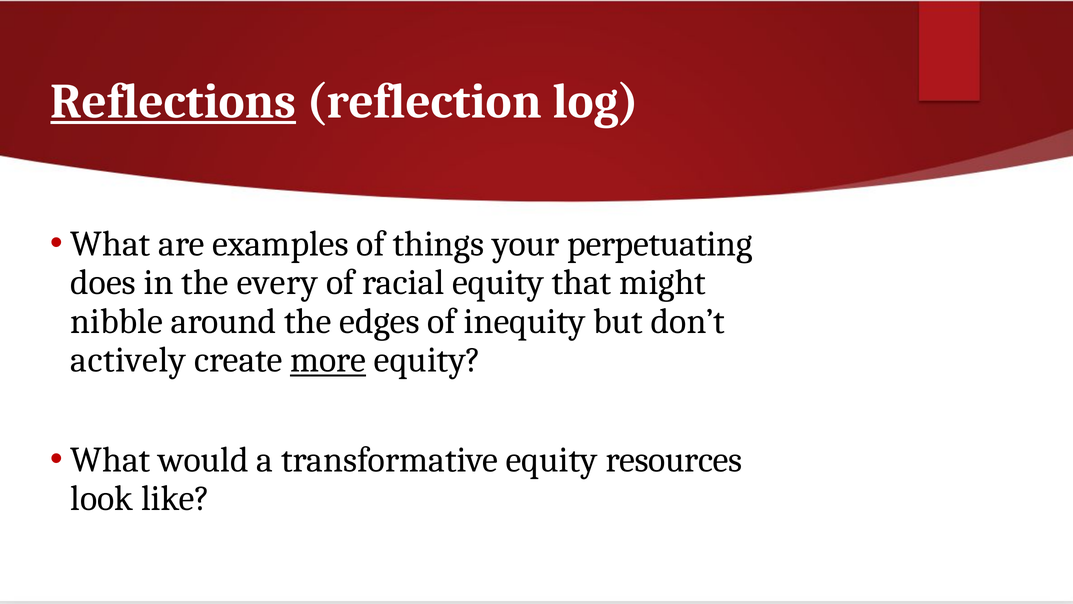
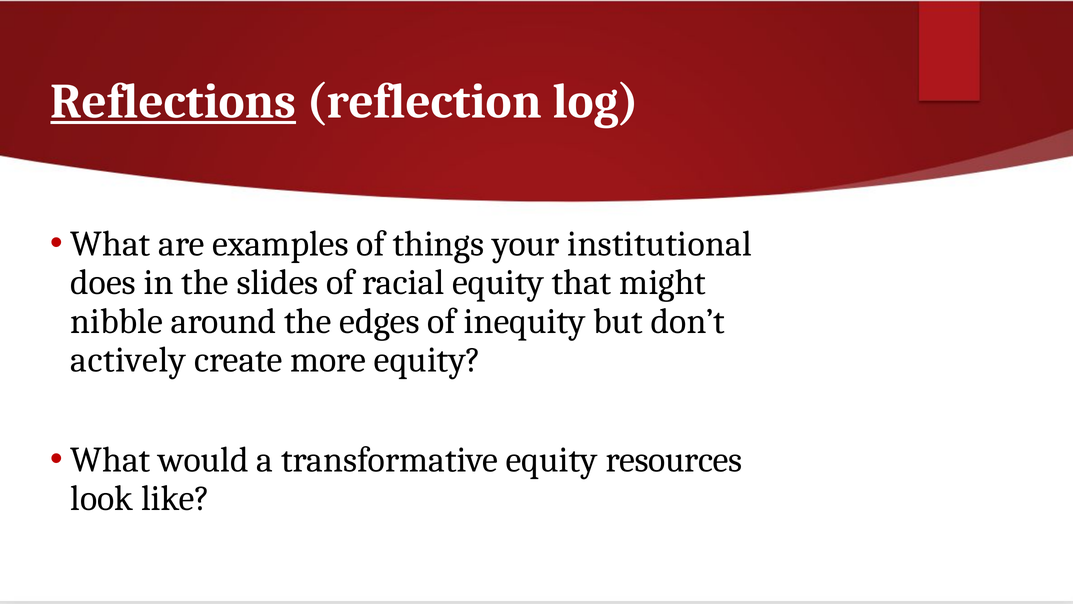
perpetuating: perpetuating -> institutional (660, 244)
every: every -> slides (277, 282)
more underline: present -> none (328, 360)
